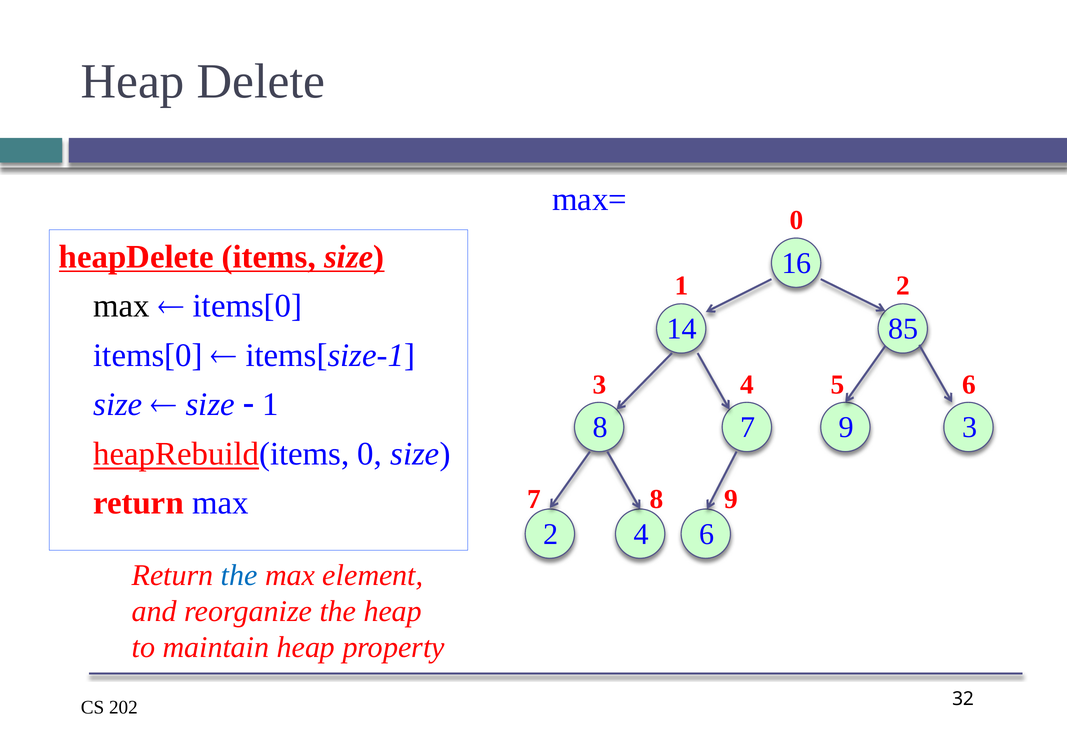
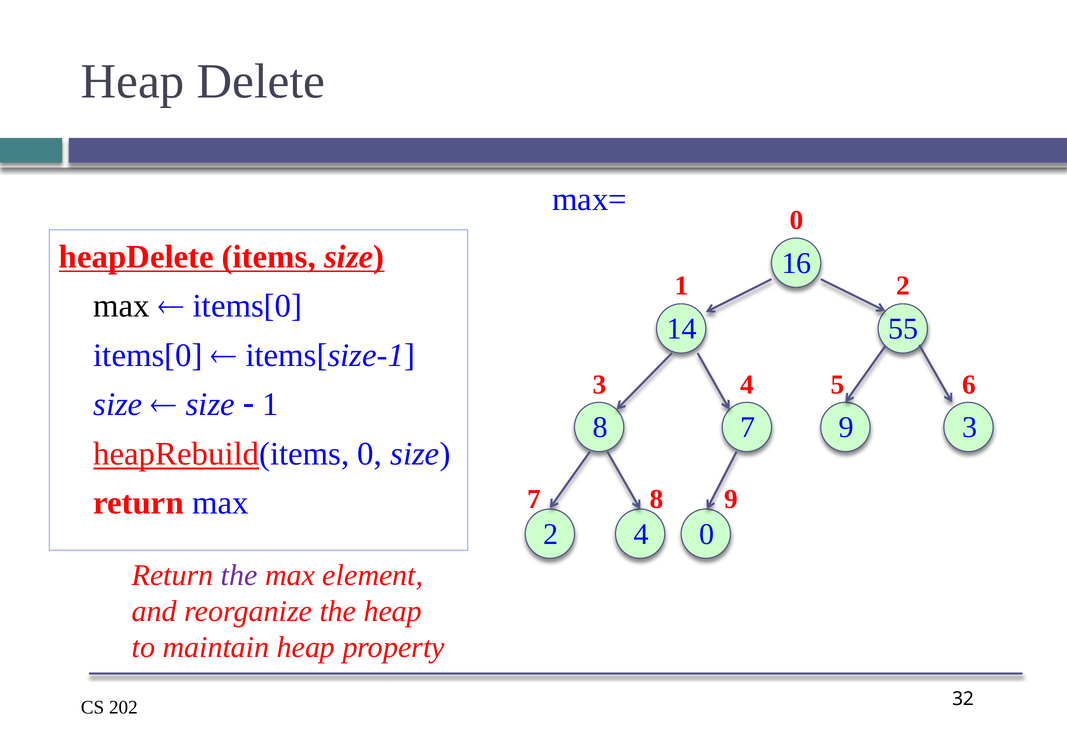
85: 85 -> 55 (903, 329)
4 6: 6 -> 0 (707, 534)
the colour: blue -> purple (239, 575)
